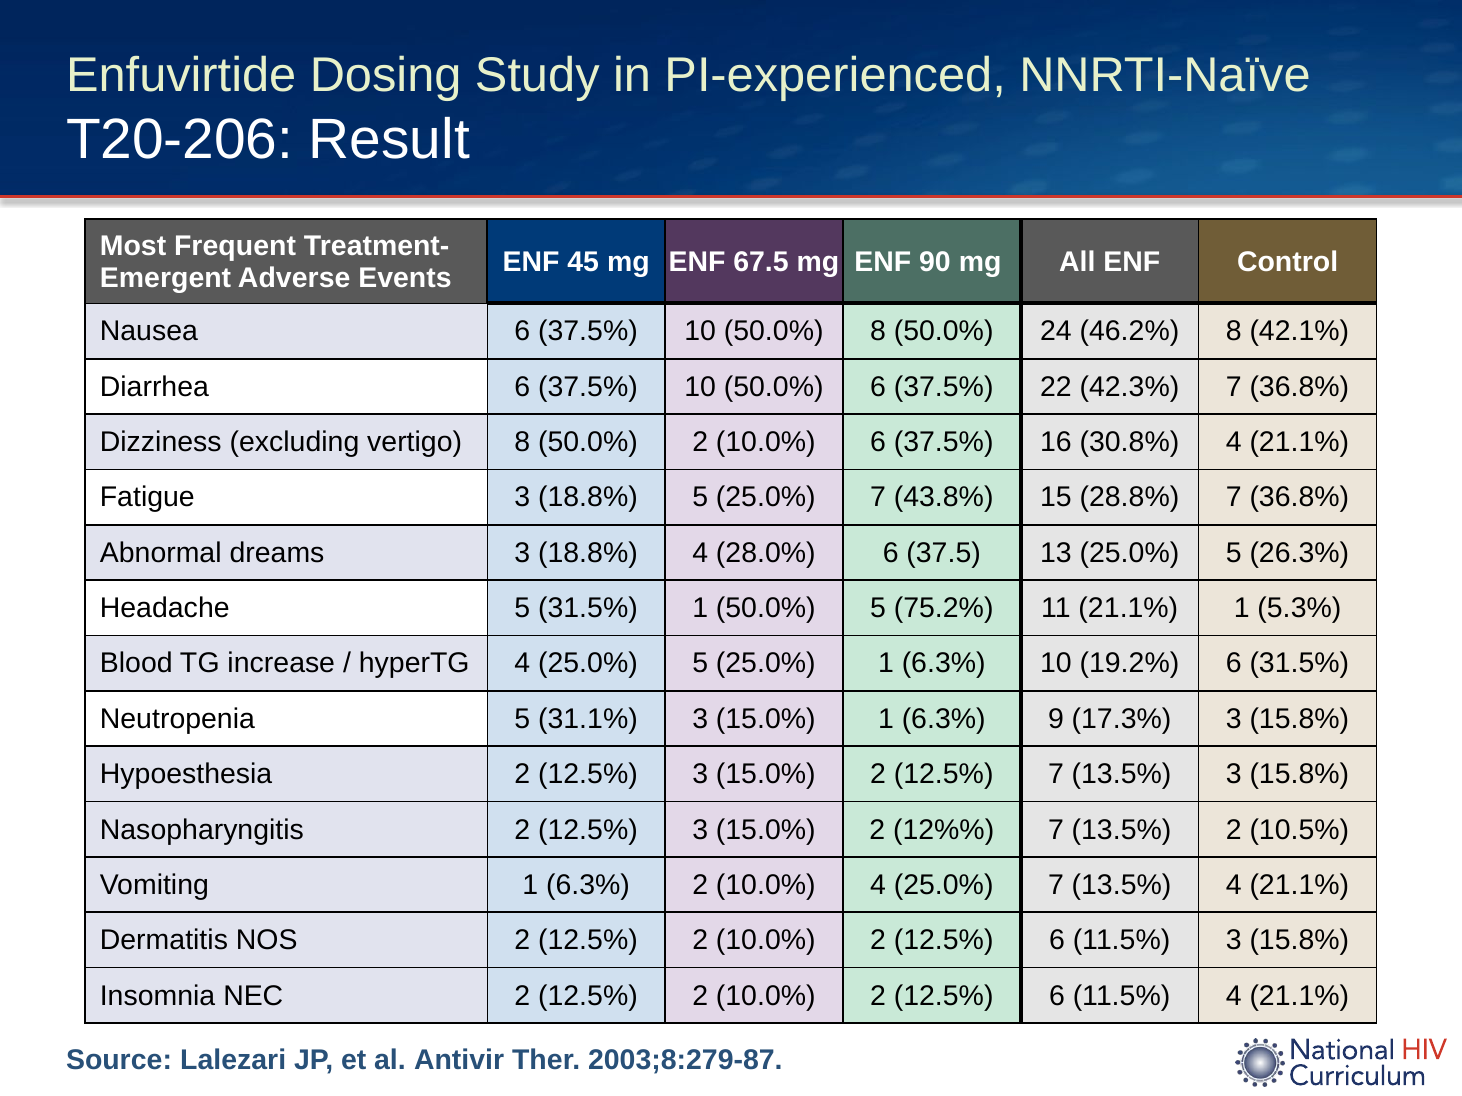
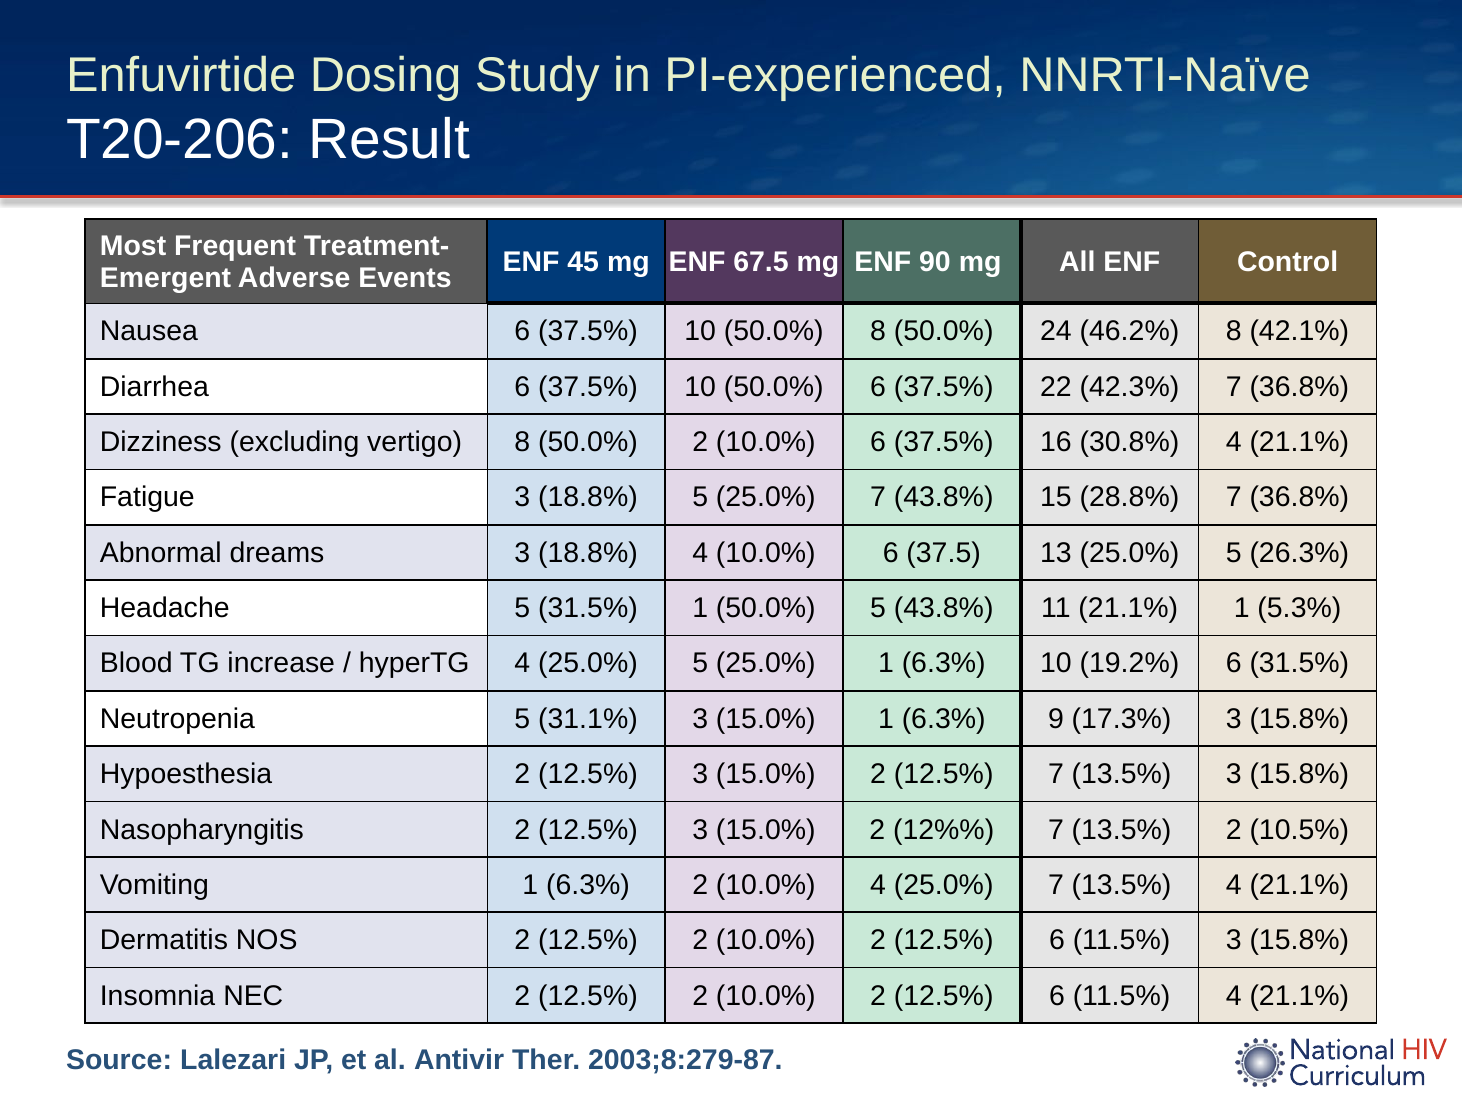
4 28.0%: 28.0% -> 10.0% (766, 553)
5 75.2%: 75.2% -> 43.8% (944, 609)
